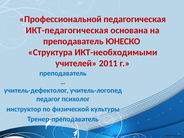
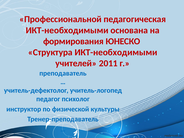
ИКТ-педагогическая: ИКТ-педагогическая -> ИКТ-необходимыми (67, 30)
преподаватель: преподаватель -> формирования (73, 41)
